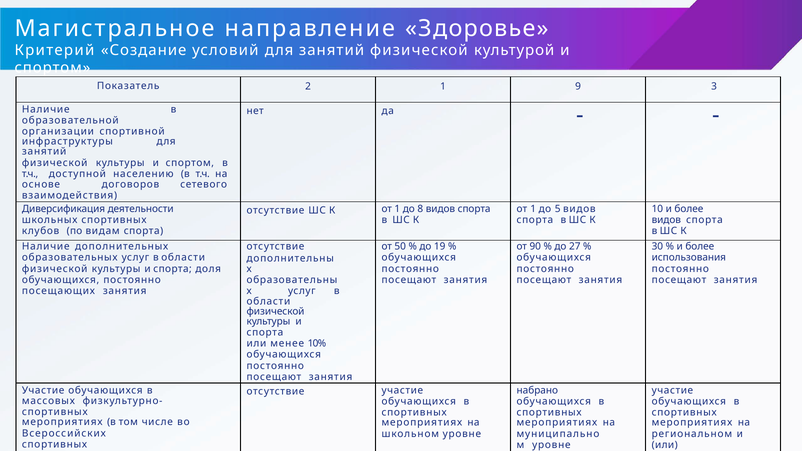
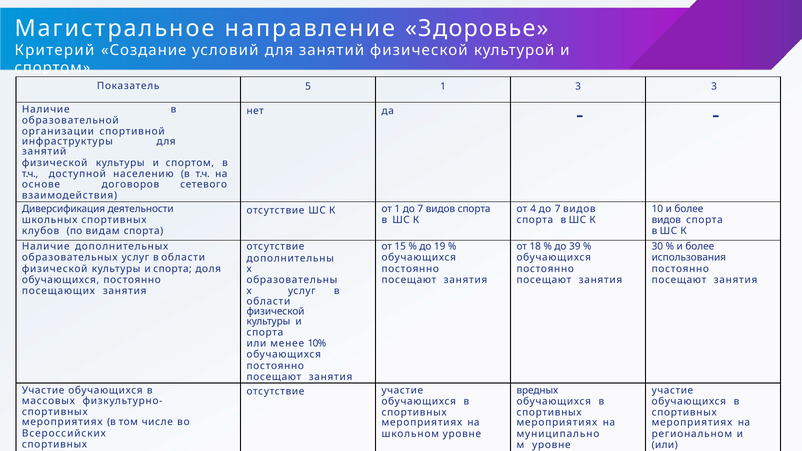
2: 2 -> 5 (308, 86)
1 9: 9 -> 3 (578, 86)
1: 1 -> 4 (533, 209)
5: 5 -> 7 (558, 209)
1 до 8: 8 -> 7 (420, 209)
50: 50 -> 15 (400, 247)
90: 90 -> 18 (535, 247)
27: 27 -> 39 (575, 247)
набрано: набрано -> вредных (537, 391)
